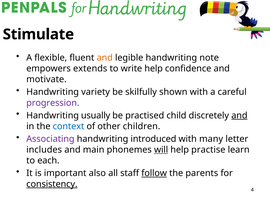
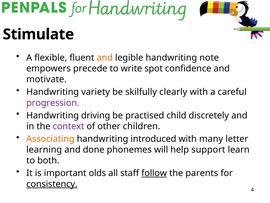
extends: extends -> precede (90, 68)
write help: help -> spot (154, 68)
shown: shown -> clearly (173, 92)
usually: usually -> driving (96, 115)
and underline: present -> none (239, 115)
context colour: blue -> purple (69, 126)
Associating colour: purple -> orange (50, 139)
includes: includes -> learning (44, 149)
main: main -> done (94, 149)
will underline: present -> none (161, 149)
practise: practise -> support (208, 149)
each: each -> both (48, 160)
also: also -> olds (97, 173)
